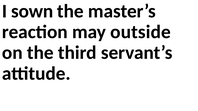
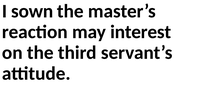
outside: outside -> interest (141, 32)
